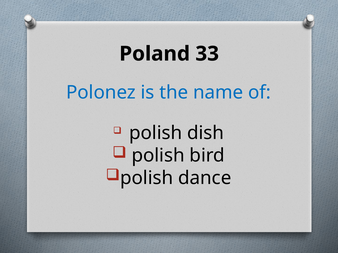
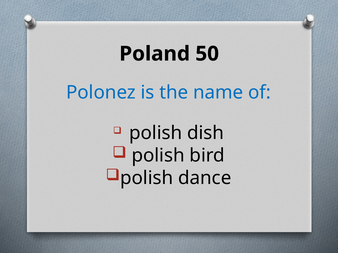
33: 33 -> 50 (207, 54)
